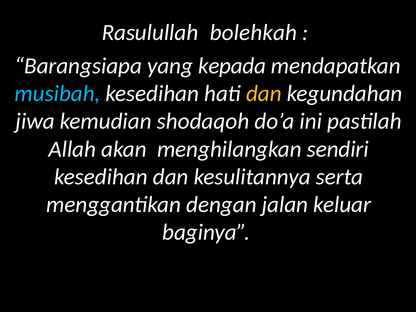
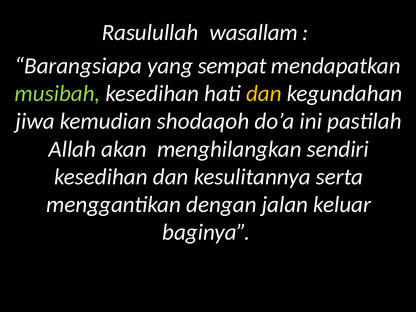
bolehkah: bolehkah -> wasallam (254, 33)
kepada: kepada -> sempat (232, 66)
musibah colour: light blue -> light green (57, 94)
